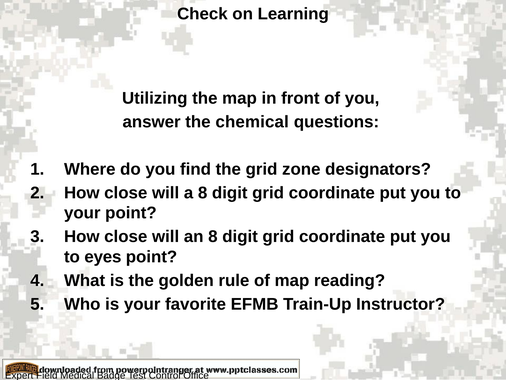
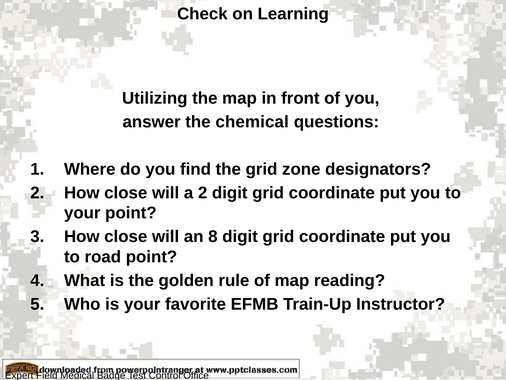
a 8: 8 -> 2 (203, 193)
eyes: eyes -> road (103, 257)
